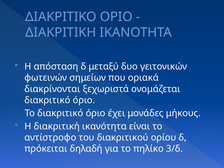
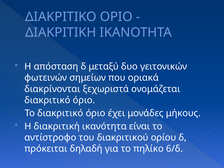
3/δ: 3/δ -> 6/δ (174, 149)
